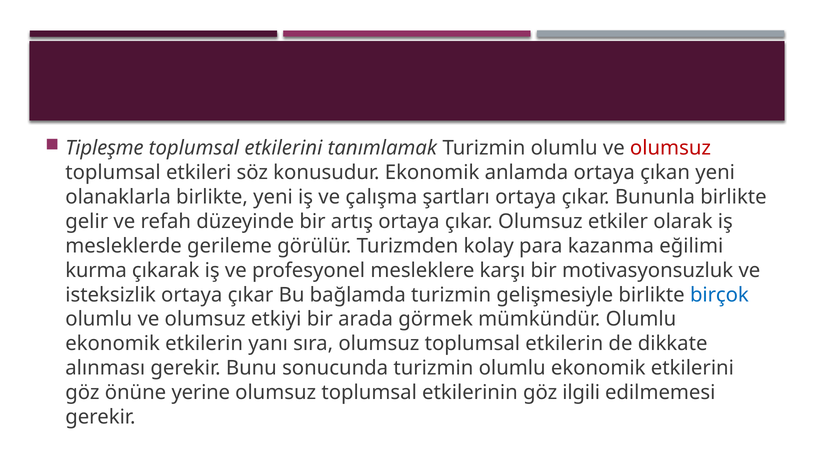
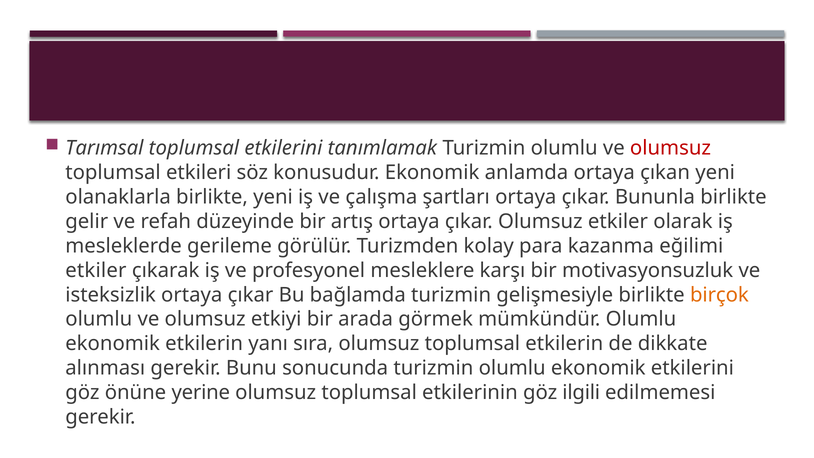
Tipleşme: Tipleşme -> Tarımsal (104, 148)
kurma: kurma -> etkiler (96, 270)
birçok colour: blue -> orange (719, 295)
